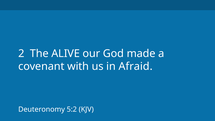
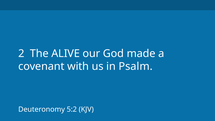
Afraid: Afraid -> Psalm (136, 66)
